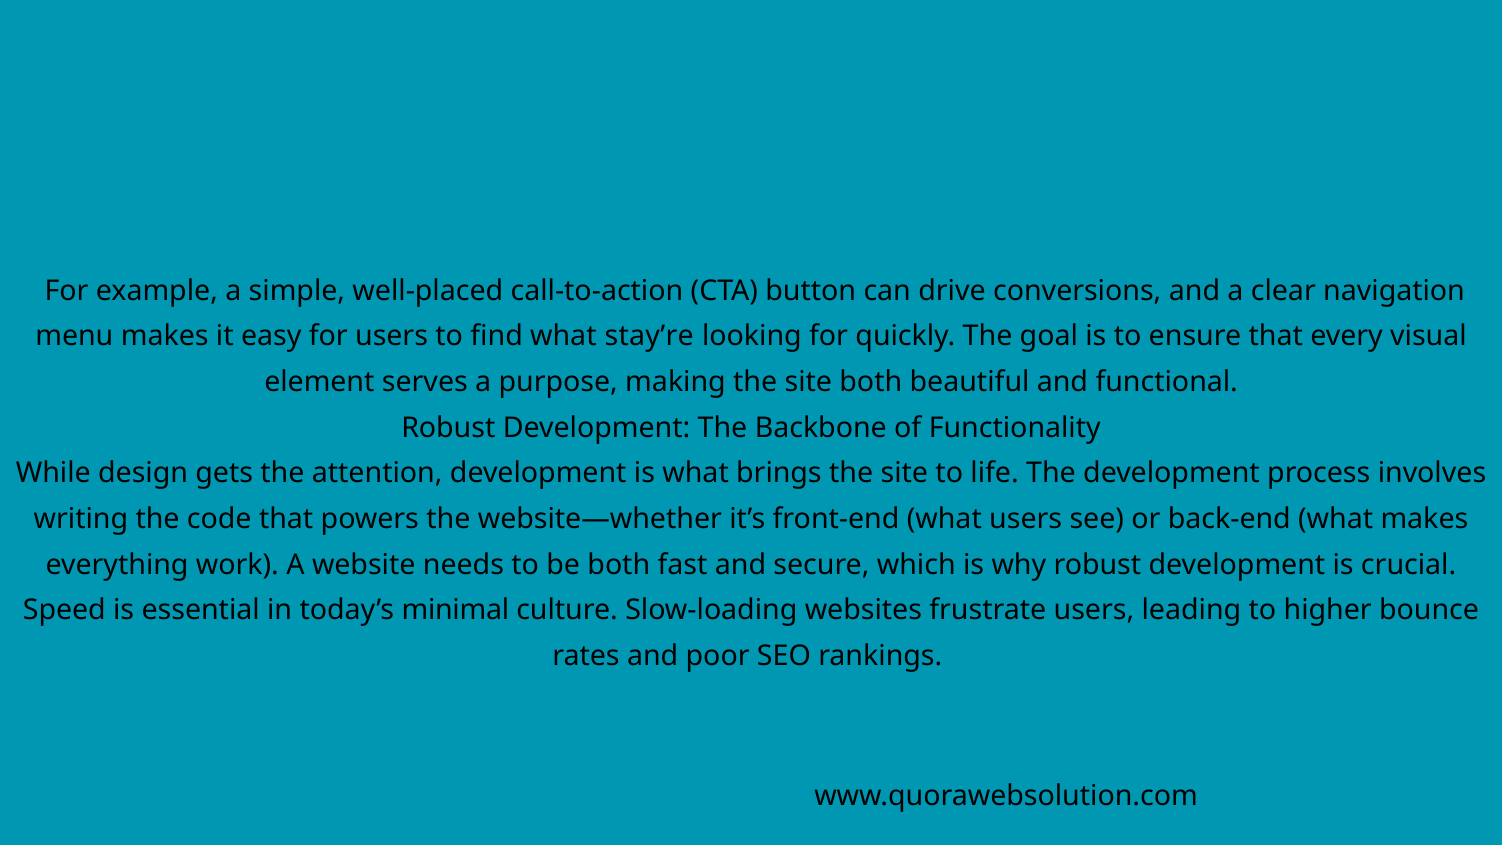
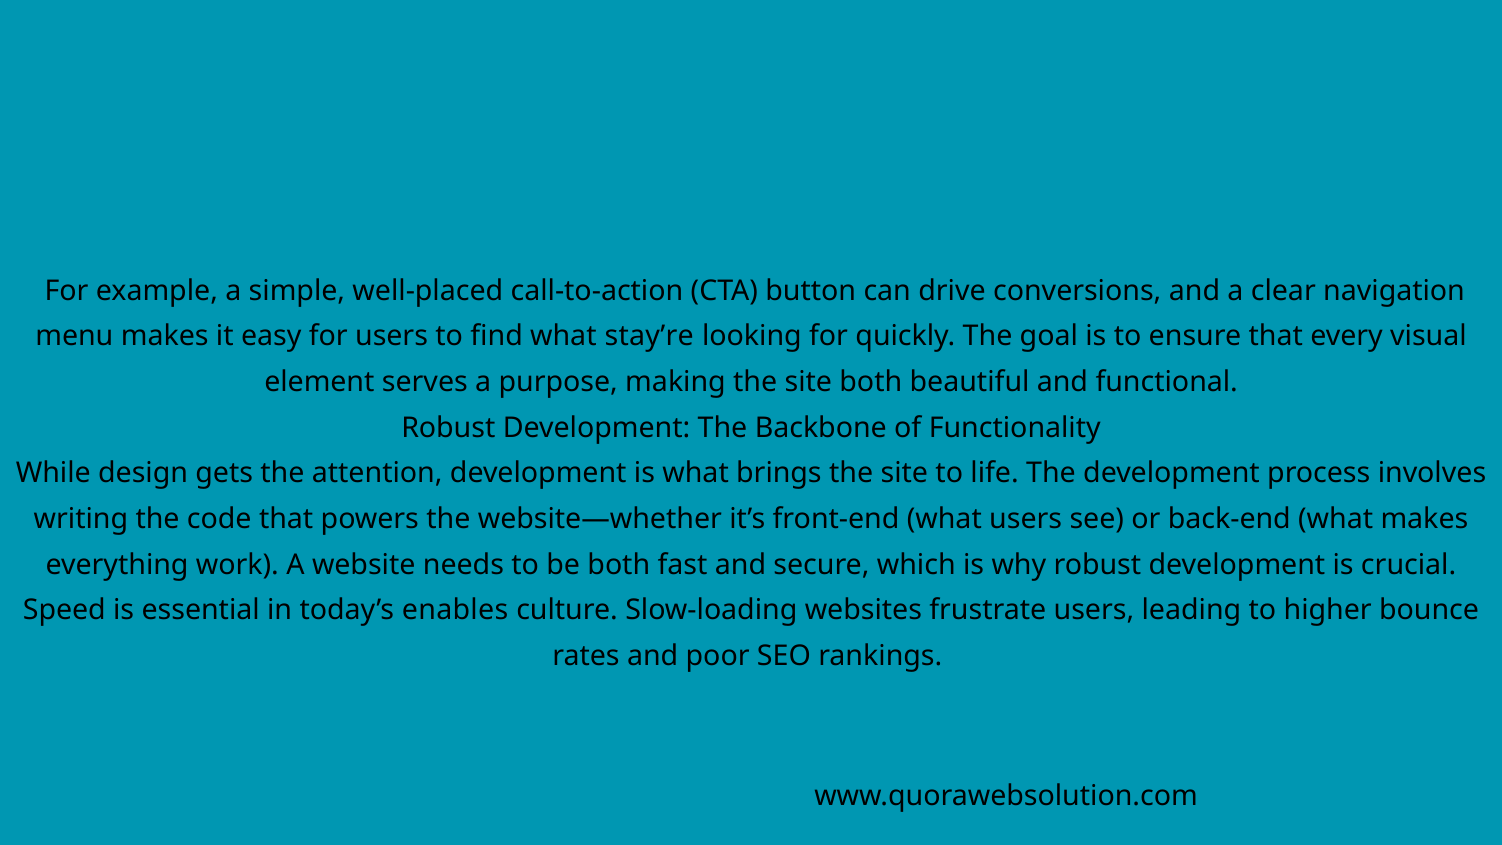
minimal: minimal -> enables (455, 610)
